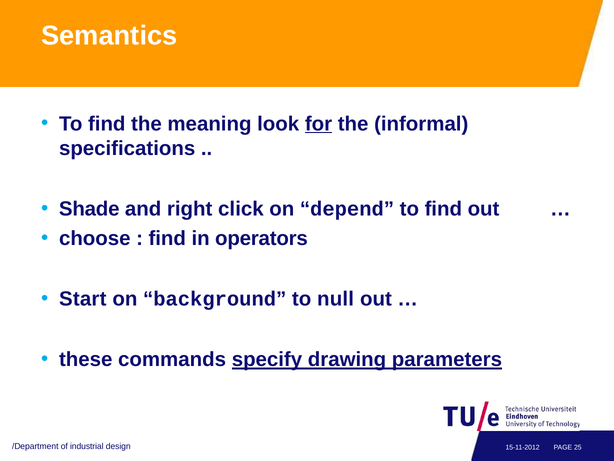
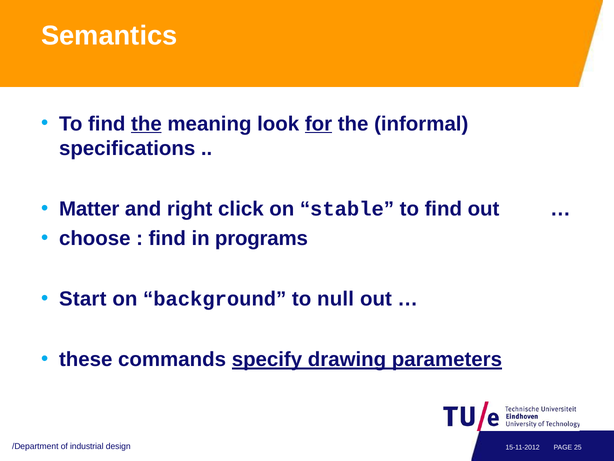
the underline: none -> present (146, 124)
Shade: Shade -> Matter (89, 209)
depend: depend -> stable (347, 209)
operators: operators -> programs (261, 238)
